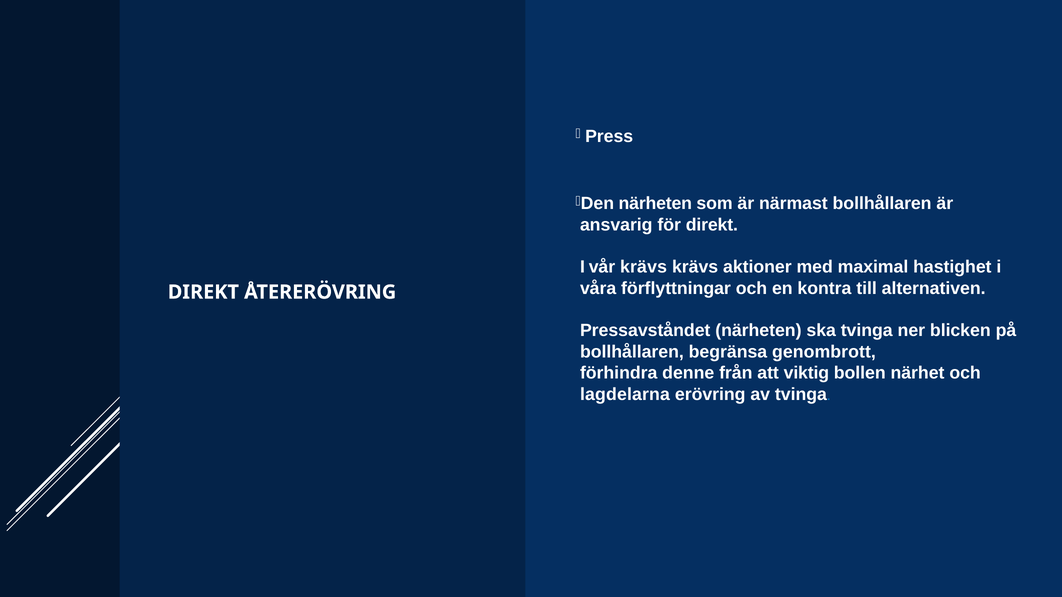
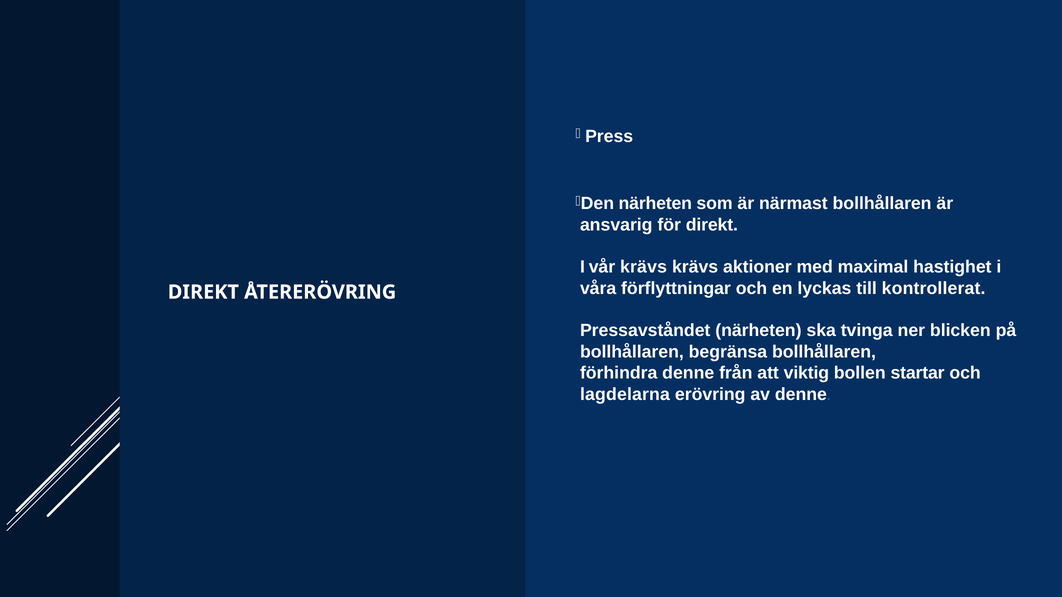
kontra: kontra -> lyckas (824, 288)
alternativen: alternativen -> kontrollerat (934, 288)
begränsa genombrott: genombrott -> bollhållaren (824, 352)
närhet: närhet -> startar (918, 373)
av tvinga: tvinga -> denne (801, 394)
